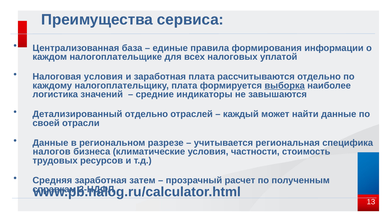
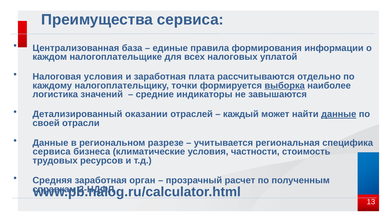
налогоплательщику плата: плата -> точки (184, 86)
Детализированный отдельно: отдельно -> оказании (146, 114)
данные underline: none -> present (339, 114)
налогов: налогов -> сервиса (52, 152)
затем: затем -> орган (142, 181)
